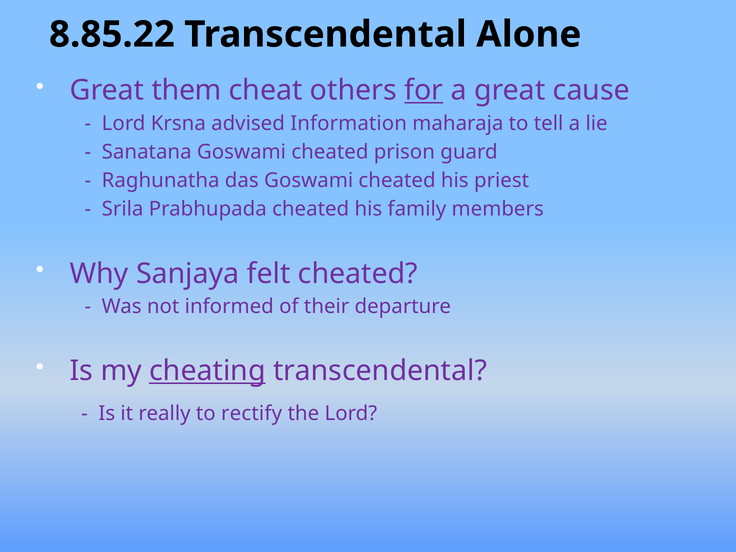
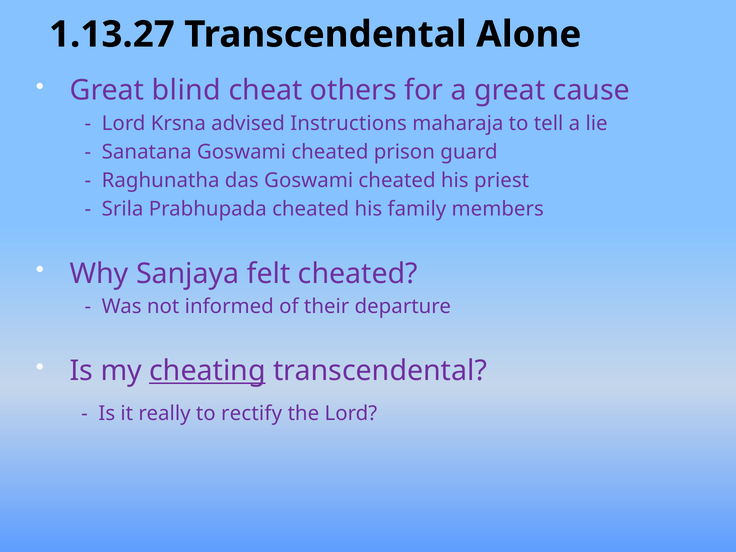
8.85.22: 8.85.22 -> 1.13.27 (112, 34)
them: them -> blind (186, 90)
for underline: present -> none (424, 90)
Information: Information -> Instructions (349, 123)
